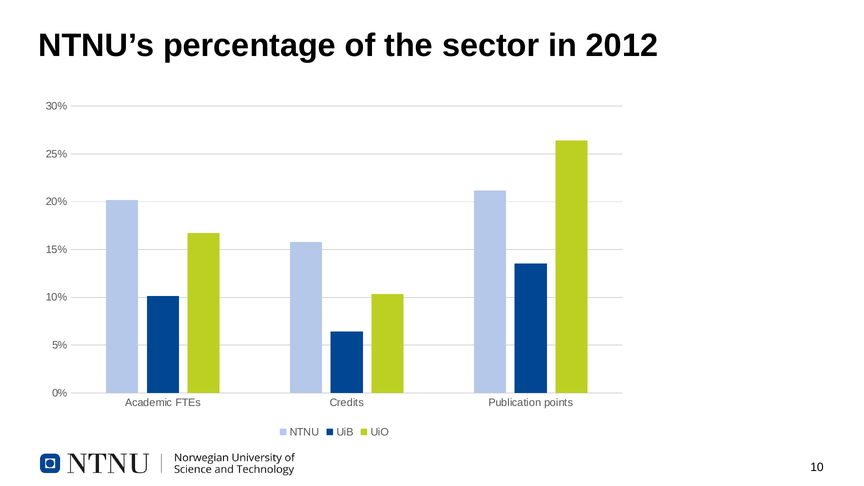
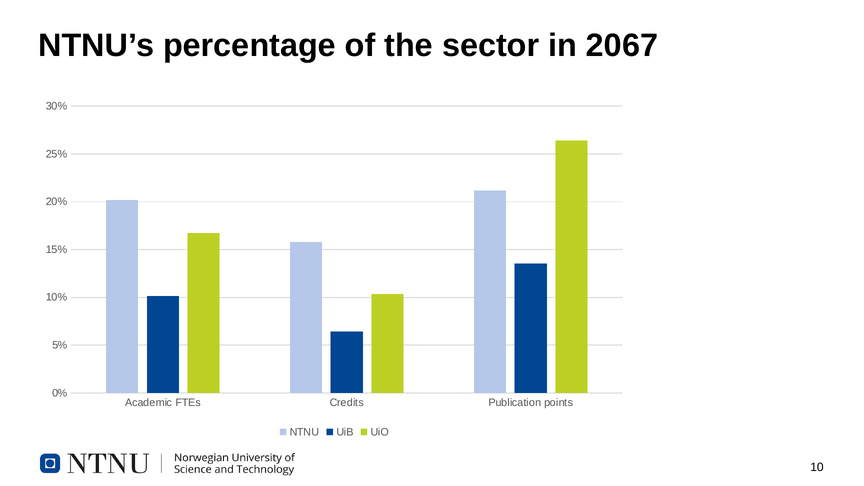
2012: 2012 -> 2067 (622, 45)
